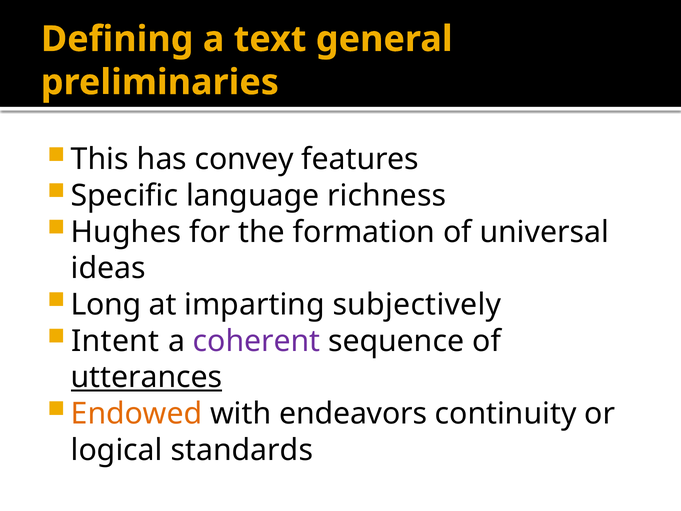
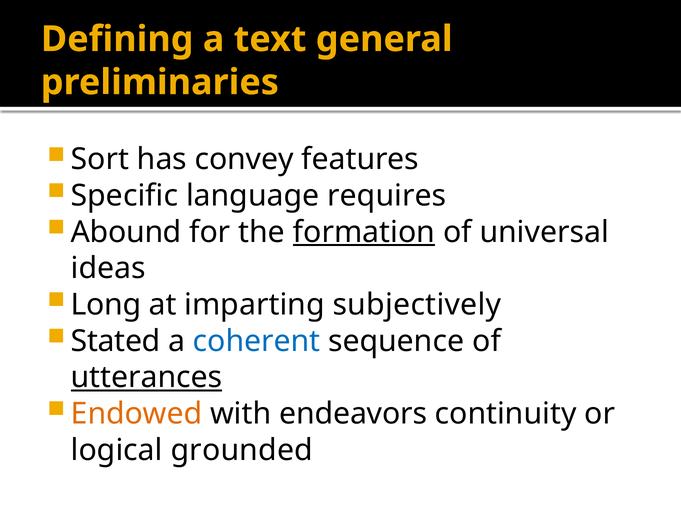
This: This -> Sort (100, 159)
richness: richness -> requires (387, 196)
Hughes: Hughes -> Abound (126, 232)
formation underline: none -> present (364, 232)
Intent: Intent -> Stated (116, 341)
coherent colour: purple -> blue (257, 341)
standards: standards -> grounded (242, 450)
